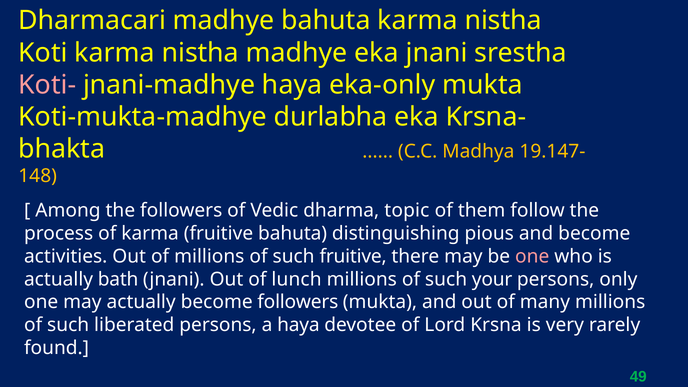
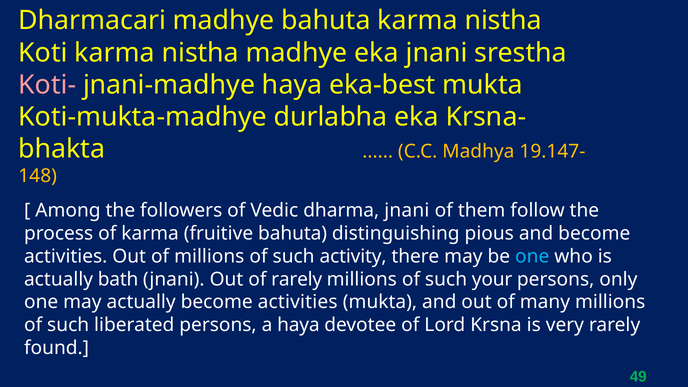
eka-only: eka-only -> eka-best (382, 85)
dharma topic: topic -> jnani (407, 210)
such fruitive: fruitive -> activity (353, 256)
one colour: pink -> light blue (532, 256)
of lunch: lunch -> rarely (297, 279)
actually become followers: followers -> activities (298, 302)
